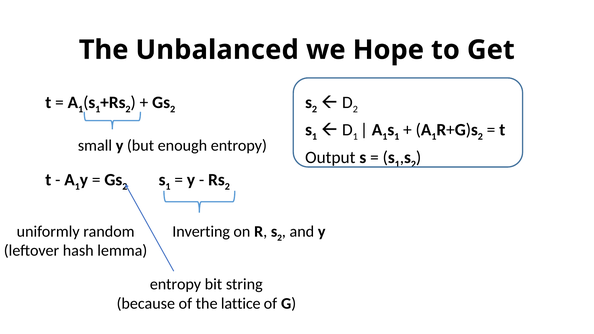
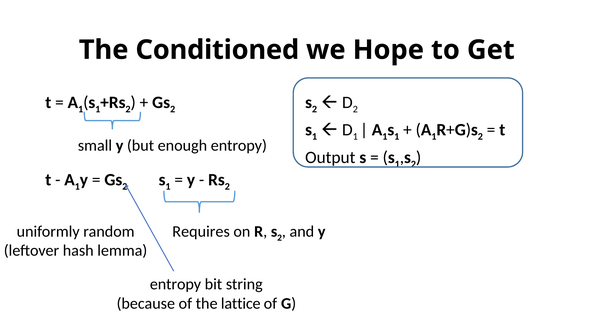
Unbalanced: Unbalanced -> Conditioned (217, 50)
Inverting: Inverting -> Requires (201, 231)
